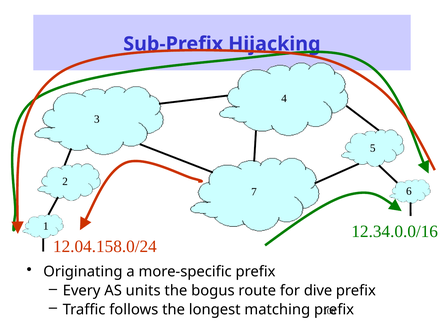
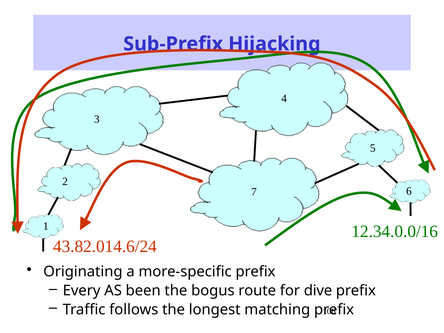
12.04.158.0/24: 12.04.158.0/24 -> 43.82.014.6/24 (105, 246)
units: units -> been (143, 291)
